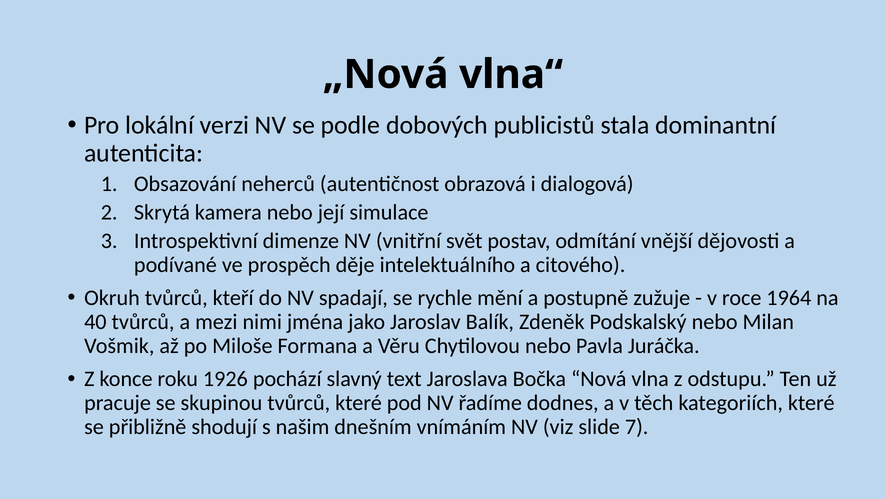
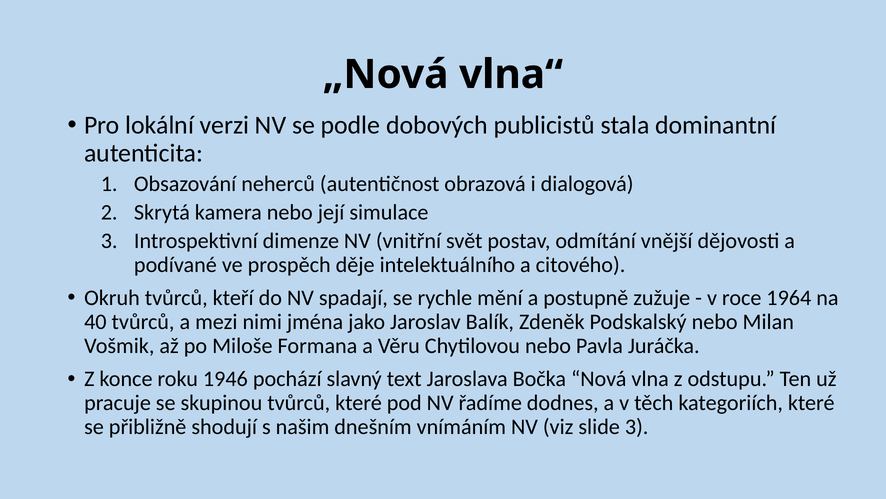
1926: 1926 -> 1946 (225, 379)
slide 7: 7 -> 3 (637, 426)
